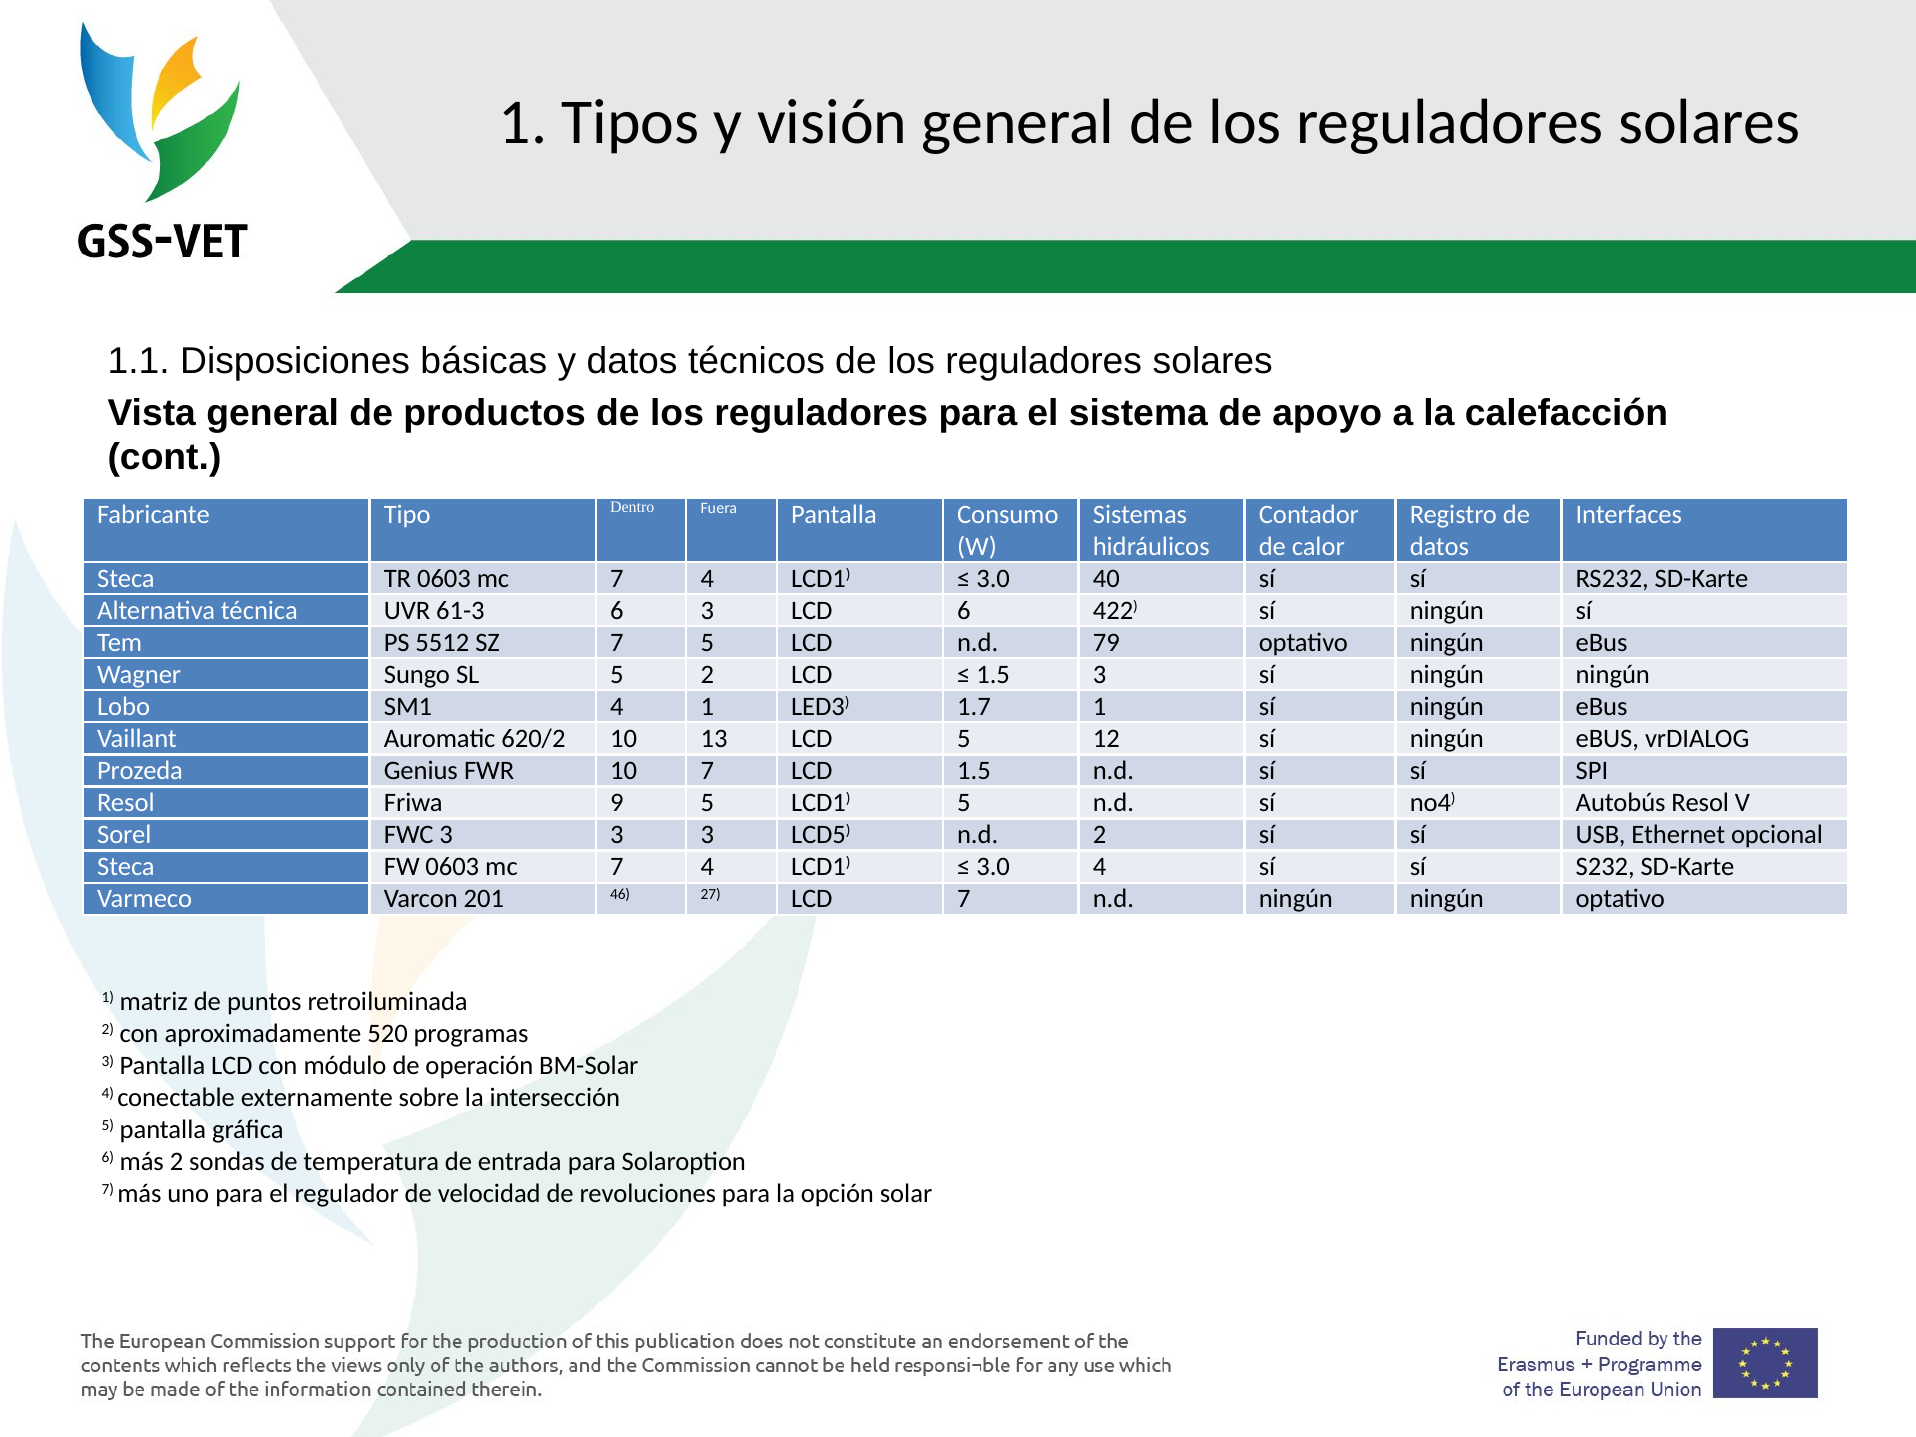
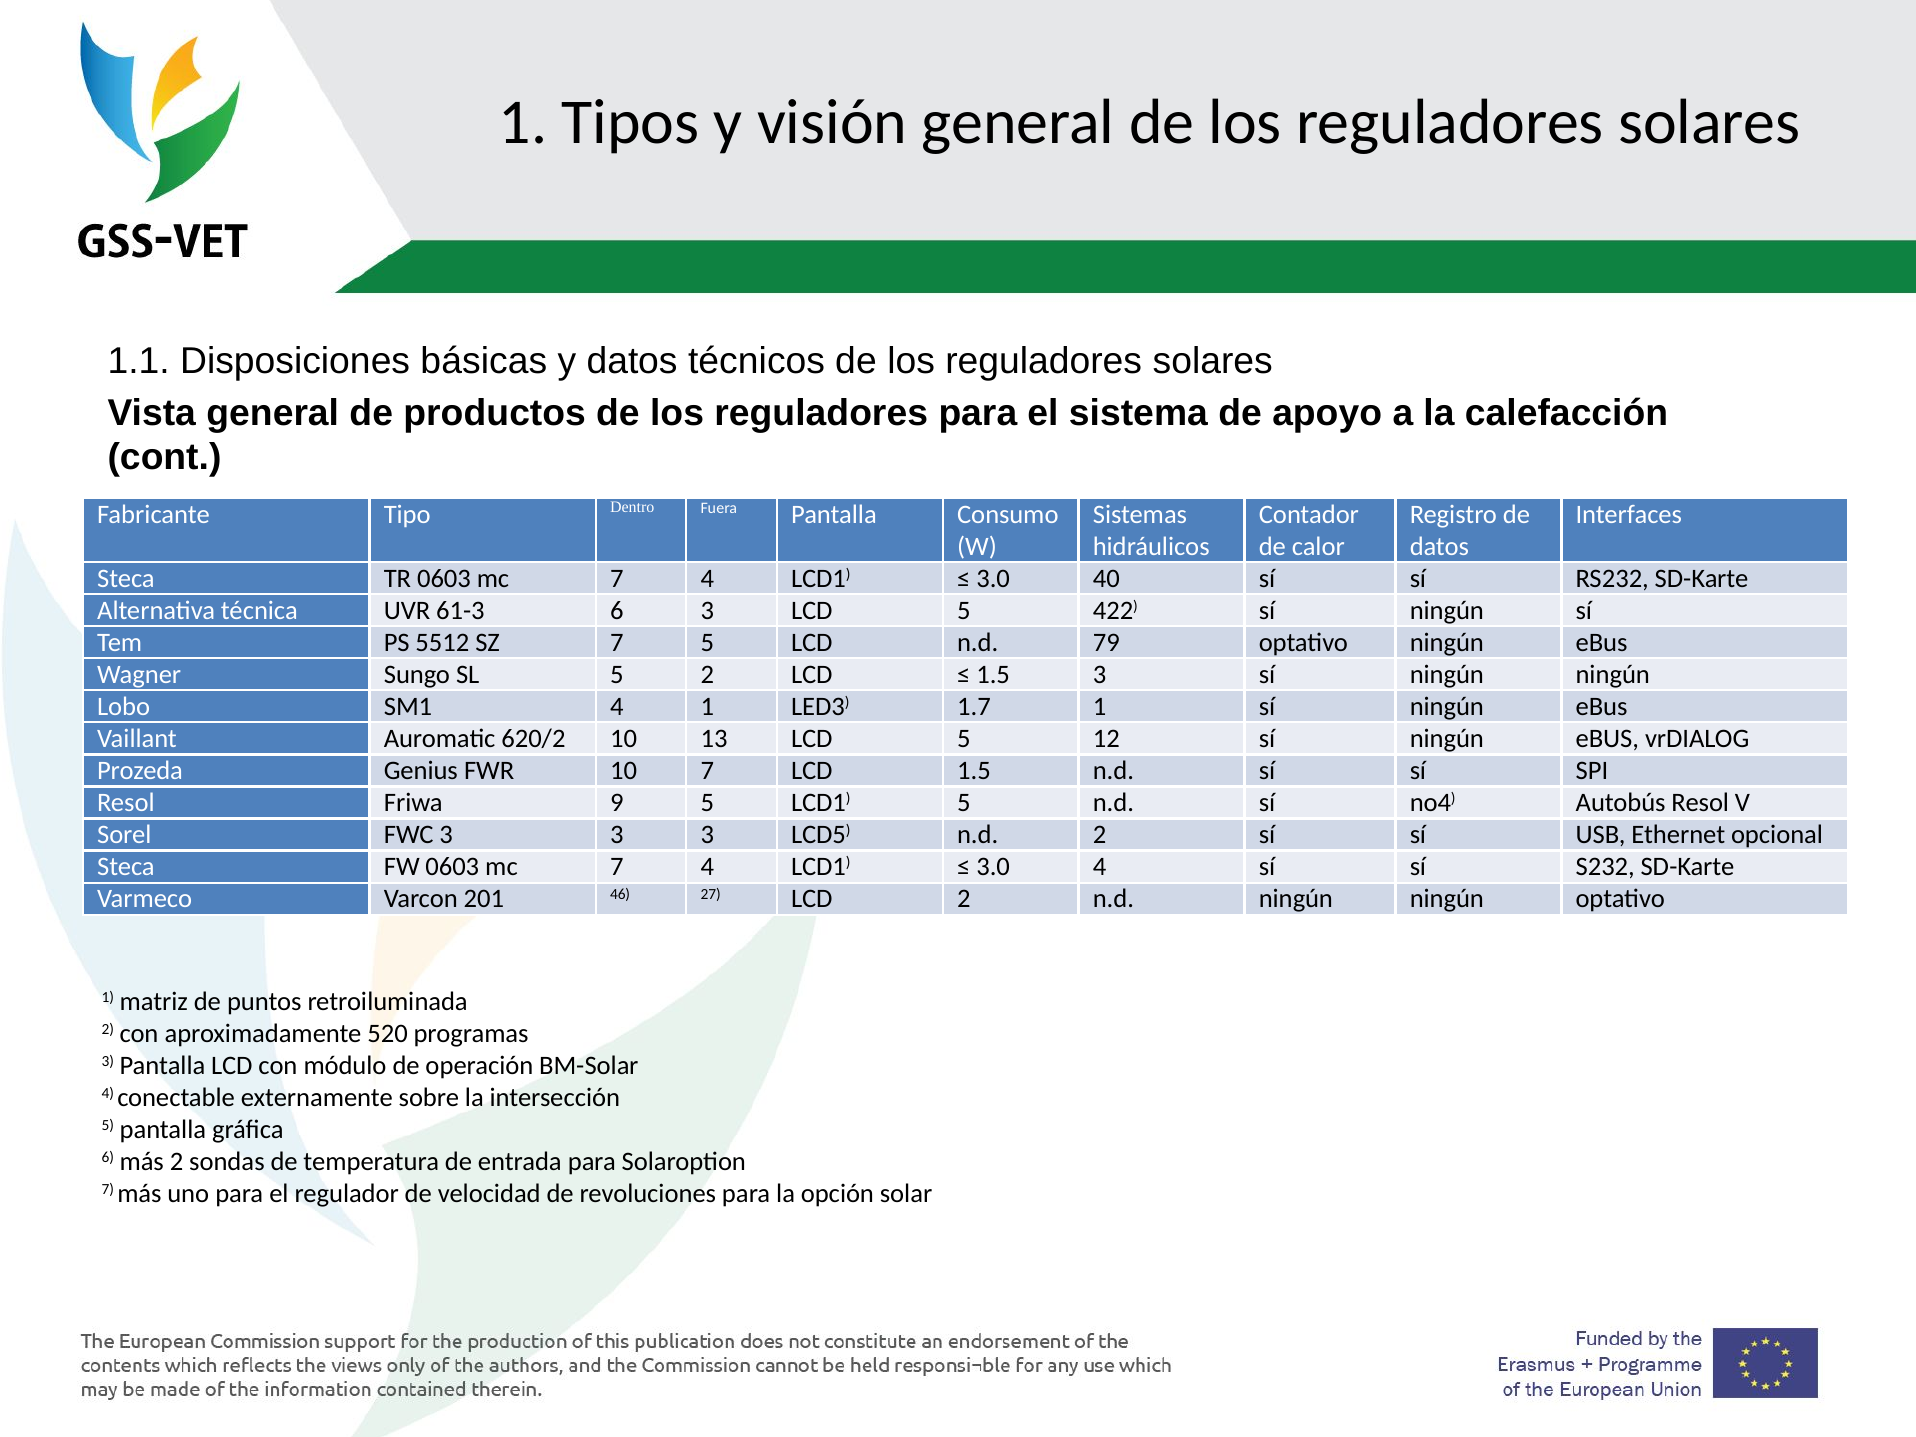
3 LCD 6: 6 -> 5 (964, 611)
LCD 7: 7 -> 2 (964, 899)
